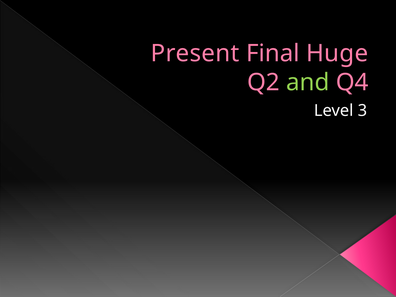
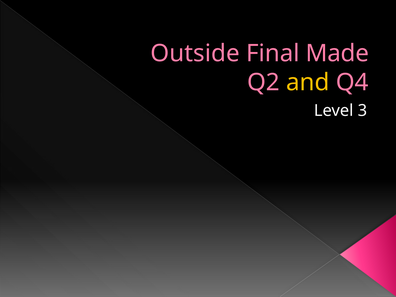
Present: Present -> Outside (195, 53)
Huge: Huge -> Made (337, 53)
and colour: light green -> yellow (308, 82)
